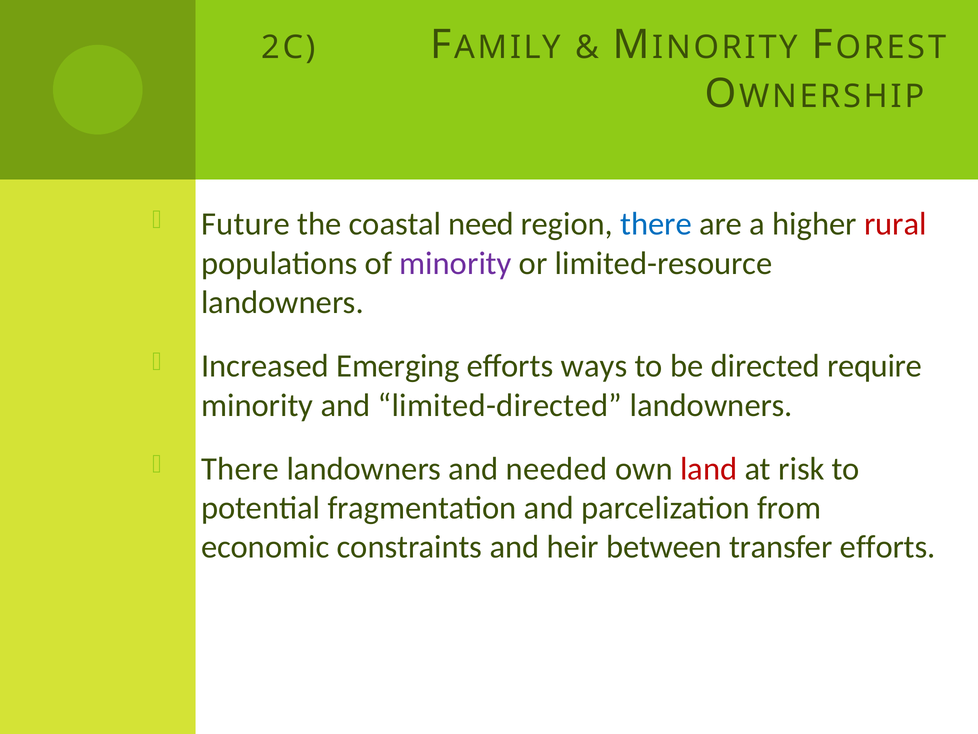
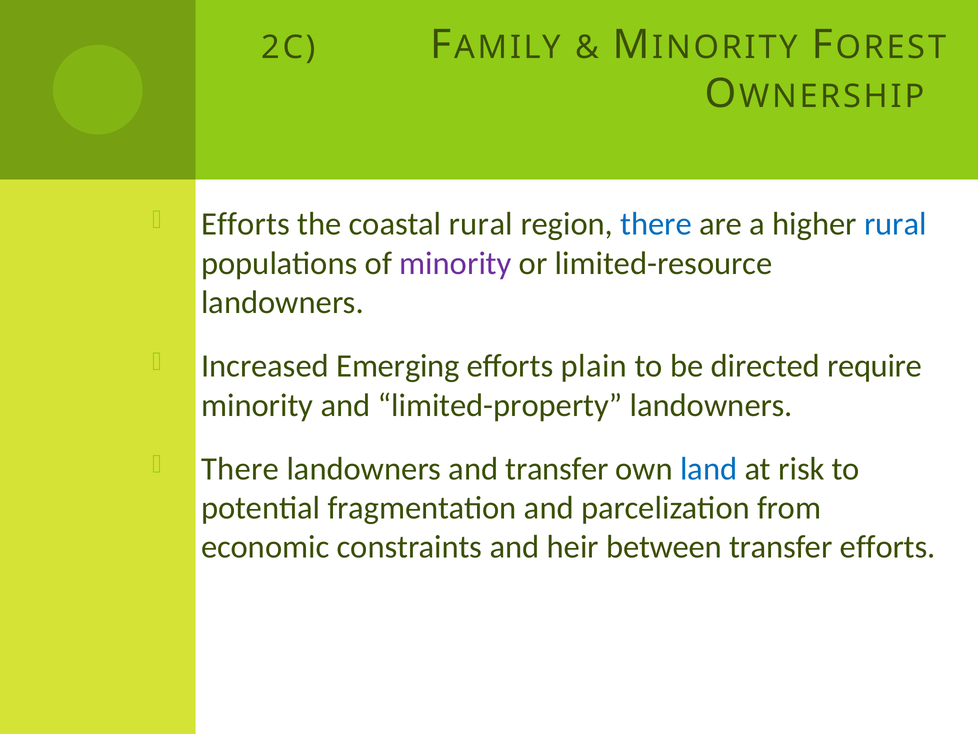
Future: Future -> Efforts (245, 224)
coastal need: need -> rural (481, 224)
rural colour: red -> blue (895, 224)
ways: ways -> plain (594, 366)
limited-directed: limited-directed -> limited-property (500, 405)
and needed: needed -> transfer (557, 469)
land colour: red -> blue (709, 469)
